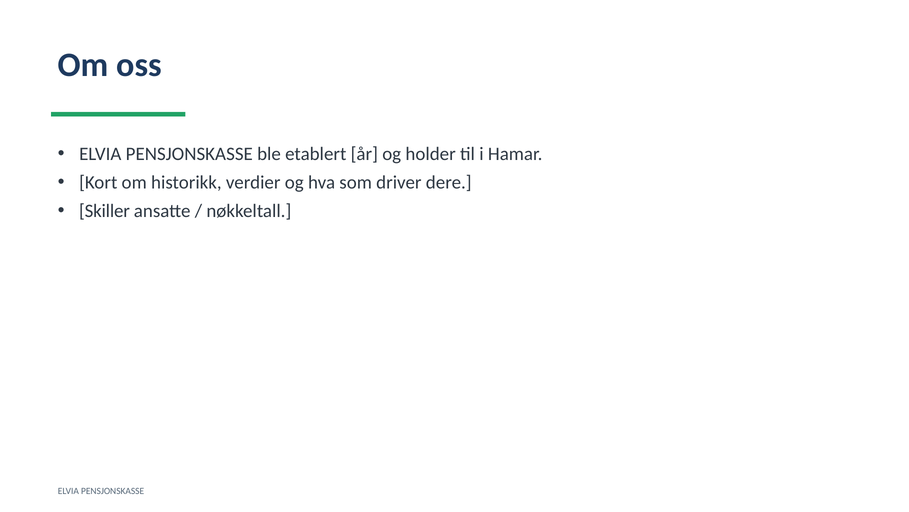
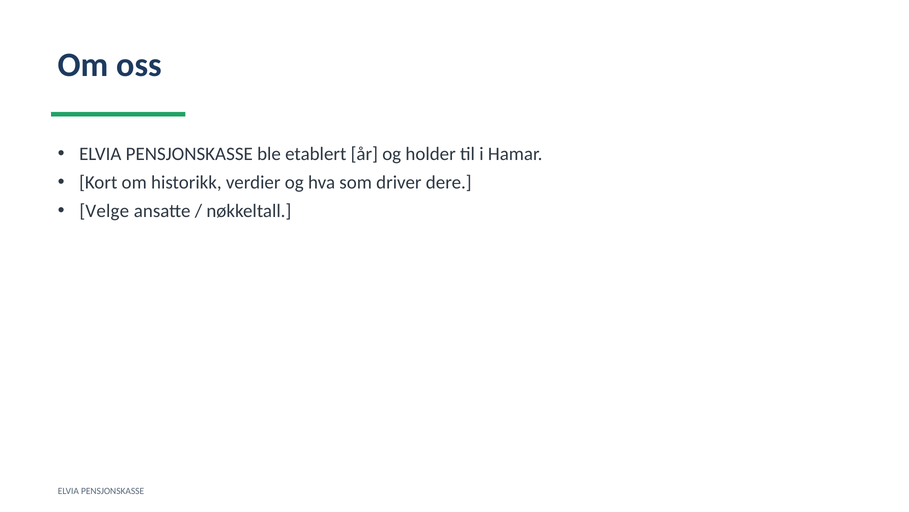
Skiller: Skiller -> Velge (104, 211)
